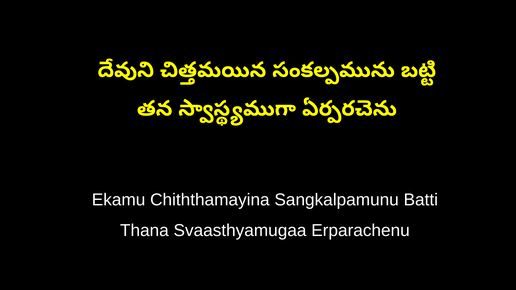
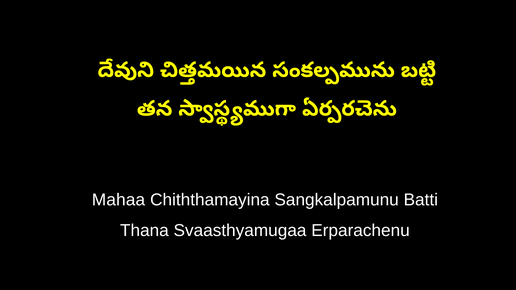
Ekamu: Ekamu -> Mahaa (118, 200)
